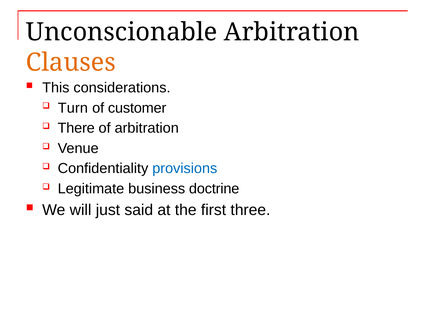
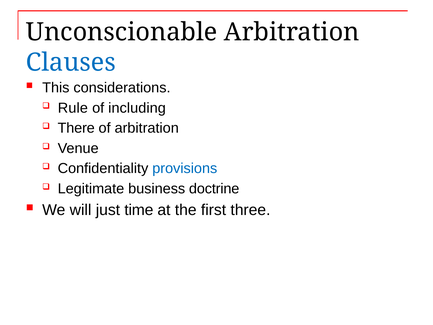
Clauses colour: orange -> blue (71, 63)
Turn: Turn -> Rule (73, 108)
customer: customer -> including (137, 108)
said: said -> time (139, 210)
